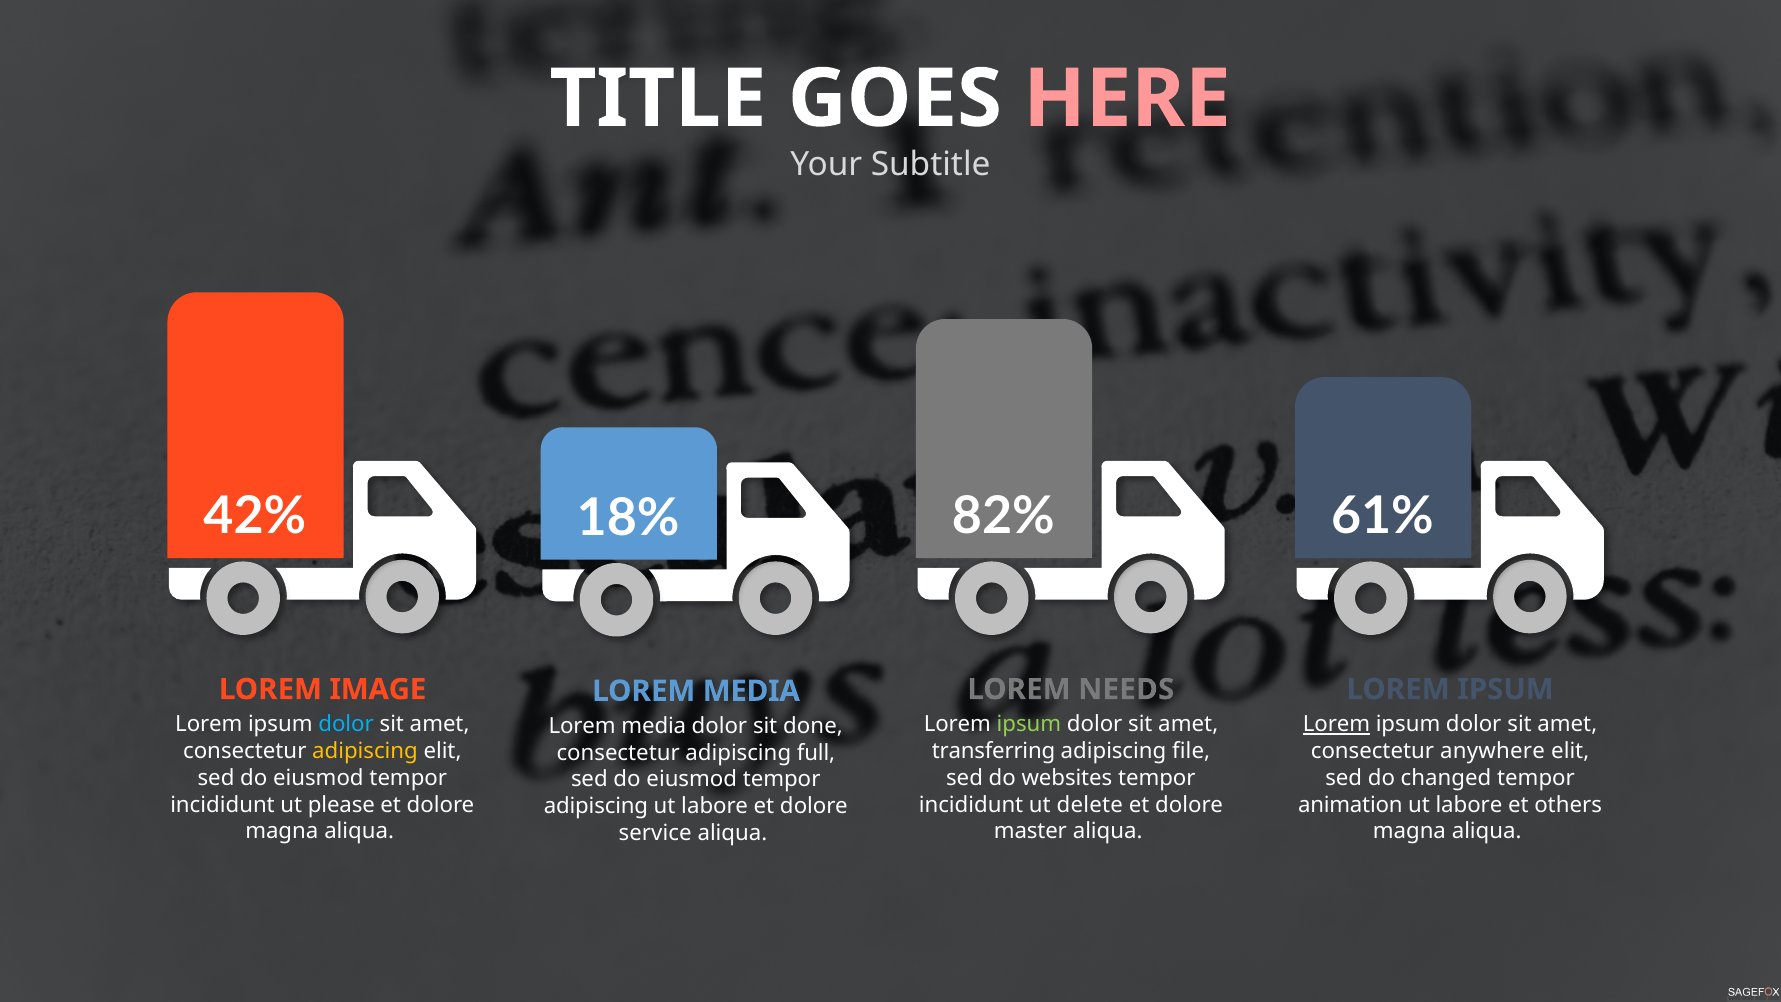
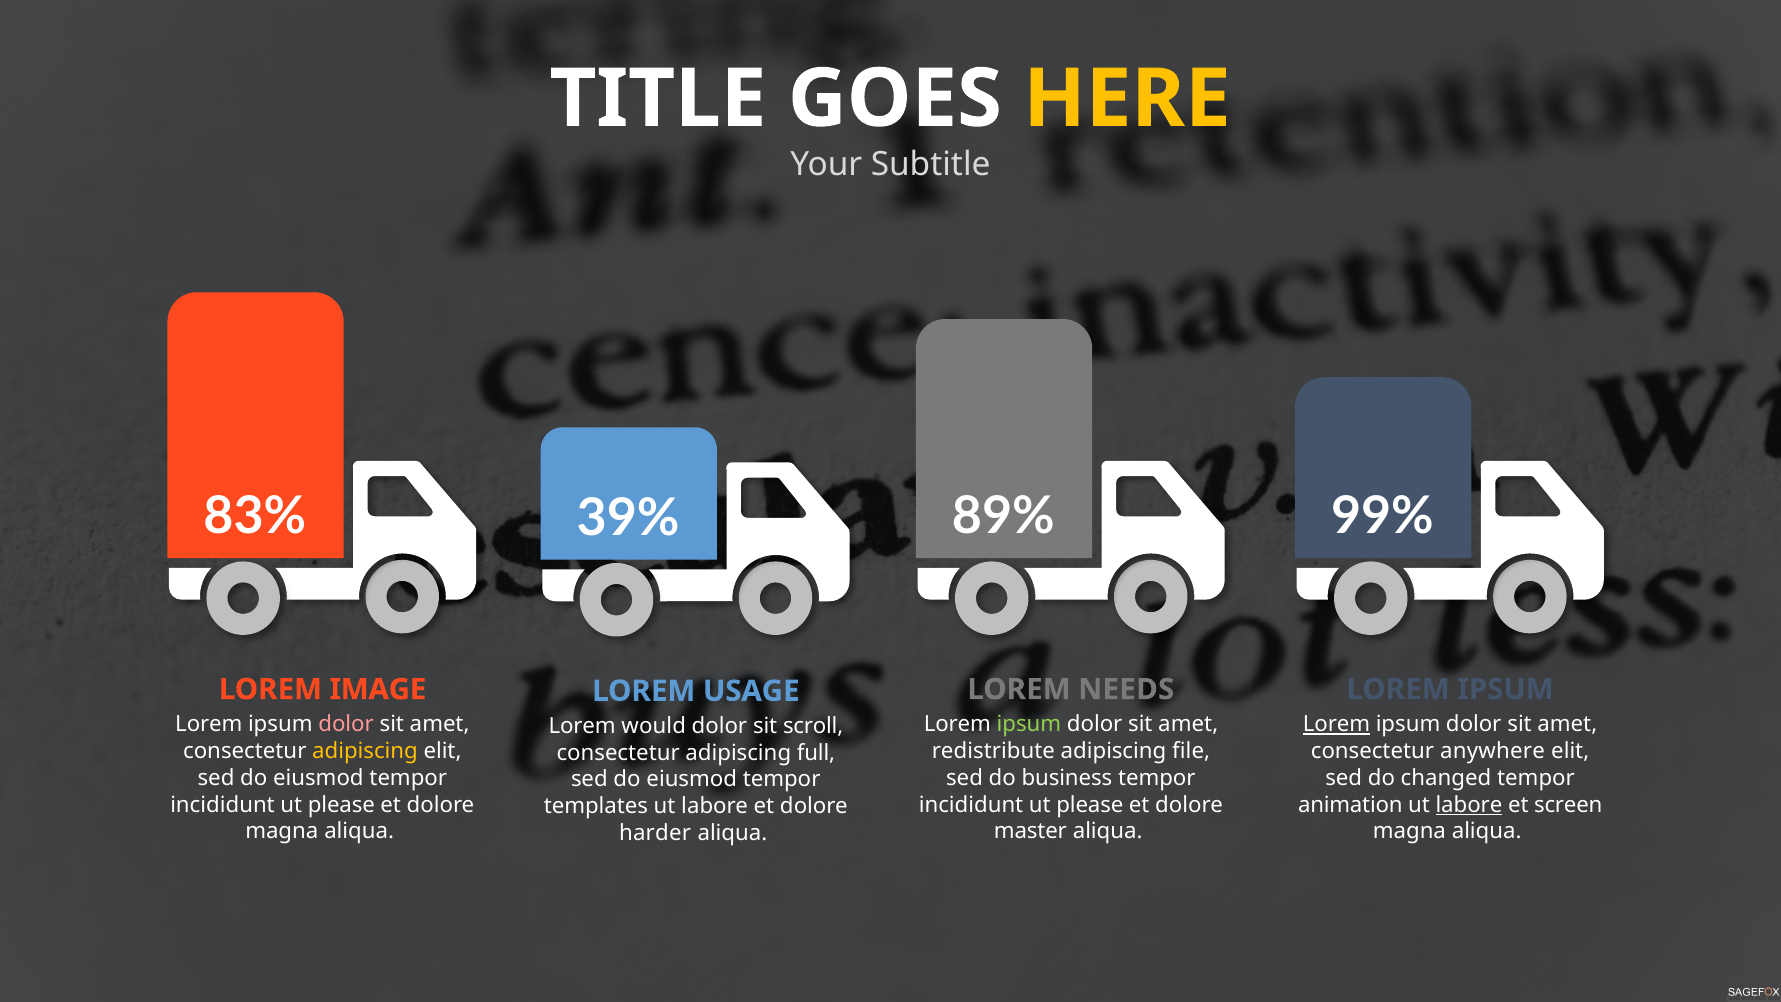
HERE colour: pink -> yellow (1127, 99)
42%: 42% -> 83% (255, 516)
82%: 82% -> 89% (1003, 516)
61%: 61% -> 99% (1382, 516)
18%: 18% -> 39% (628, 518)
MEDIA: MEDIA -> USAGE (751, 691)
dolor colour: light blue -> pink (346, 724)
media: media -> would (654, 726)
done: done -> scroll (813, 726)
transferring: transferring -> redistribute (993, 751)
websites: websites -> business (1067, 778)
delete: delete -> please (1090, 805)
labore underline: none -> present (1469, 805)
others: others -> screen (1568, 805)
adipiscing: adipiscing -> templates (596, 806)
service: service -> harder (655, 833)
